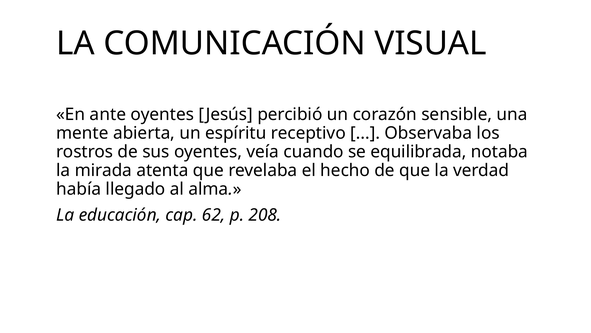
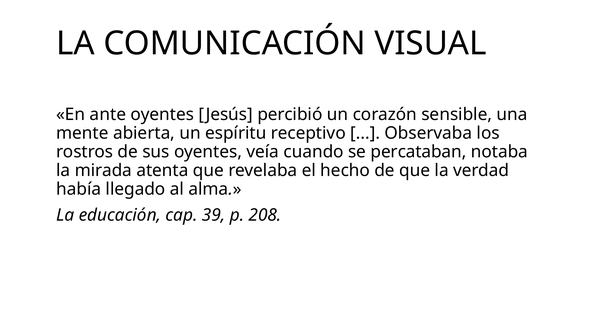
equilibrada: equilibrada -> percataban (418, 151)
62: 62 -> 39 (214, 215)
